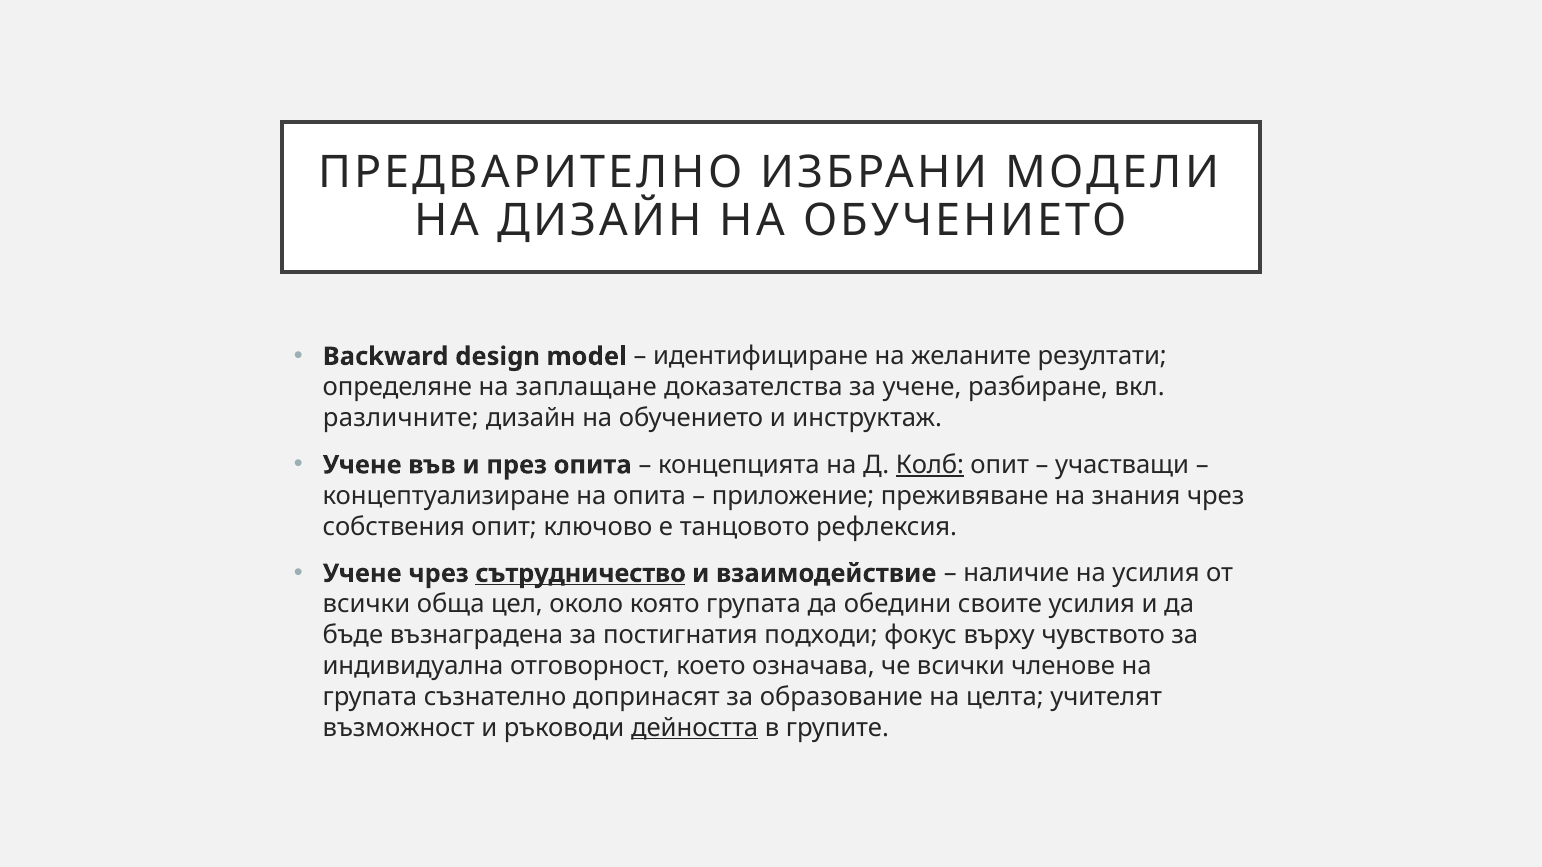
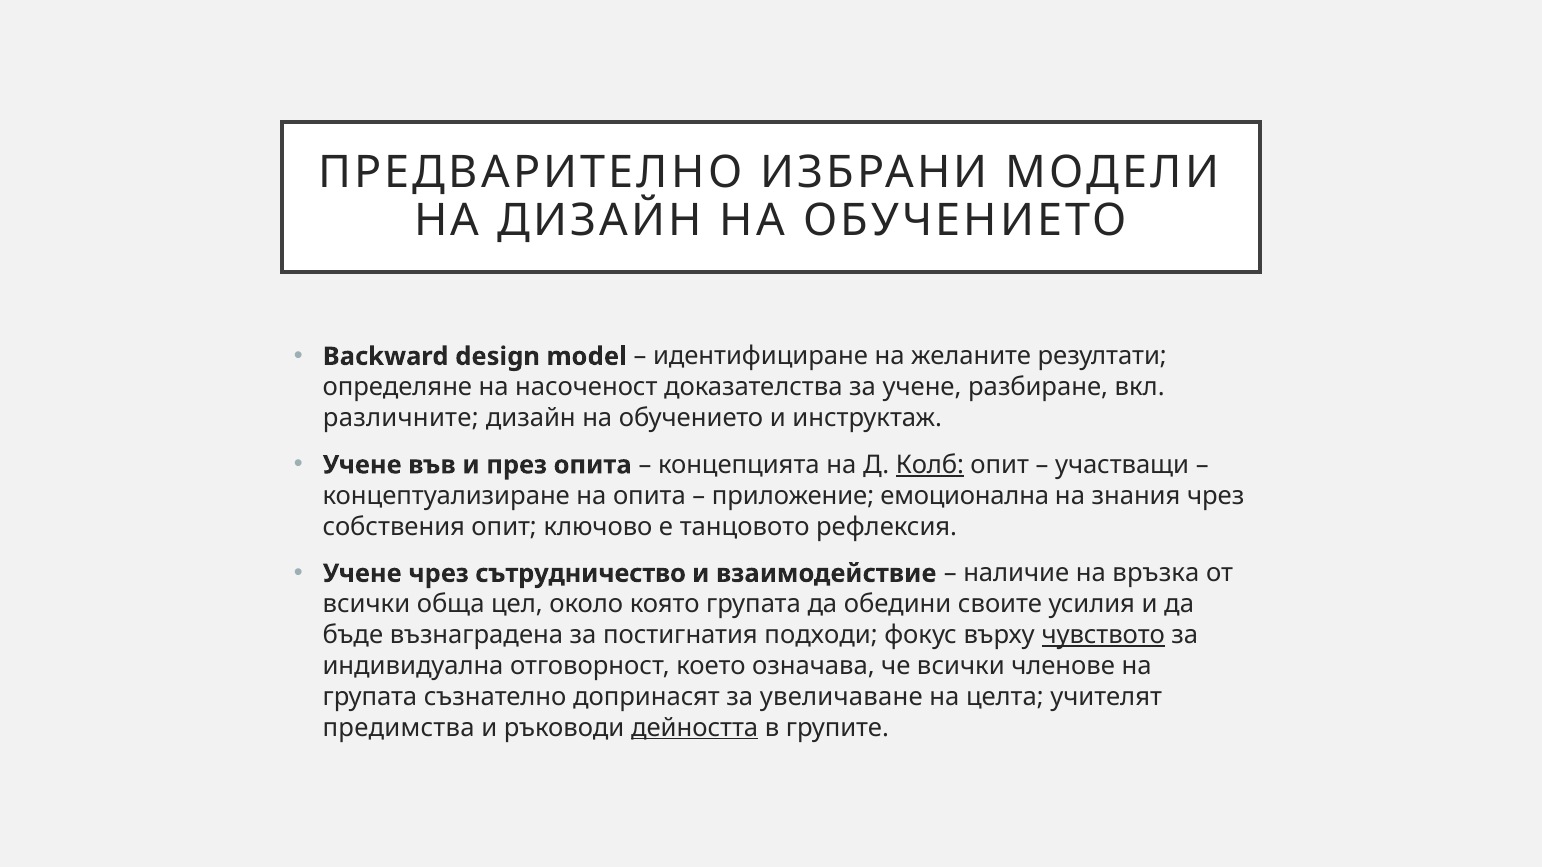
заплащане: заплащане -> насоченост (586, 387)
преживяване: преживяване -> емоционална (965, 496)
сътрудничество underline: present -> none (581, 574)
на усилия: усилия -> връзка (1156, 574)
чувството underline: none -> present (1103, 635)
образование: образование -> увеличаване (841, 697)
възможност: възможност -> предимства (399, 728)
